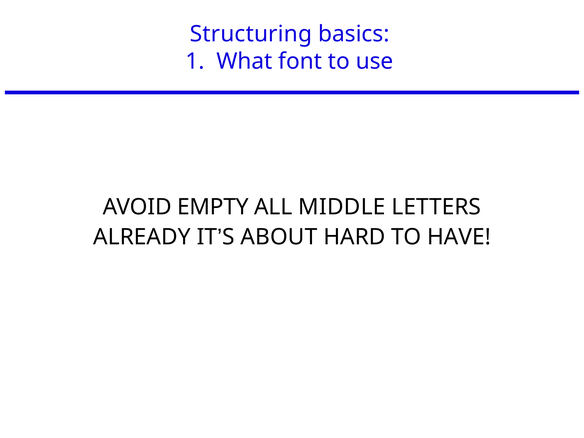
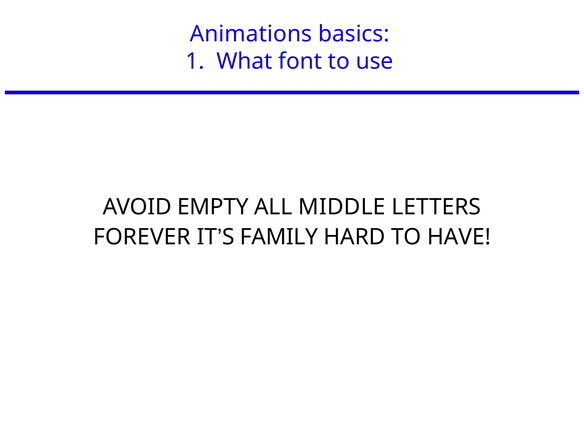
Structuring: Structuring -> Animations (251, 34)
ALREADY: ALREADY -> FOREVER (142, 237)
ABOUT: ABOUT -> FAMILY (279, 237)
